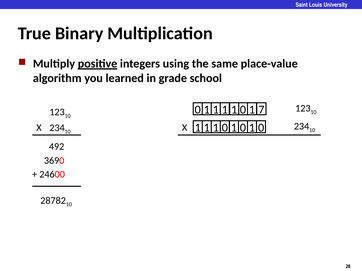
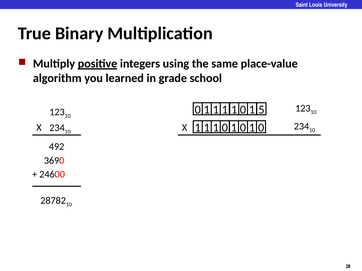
7: 7 -> 5 (261, 110)
